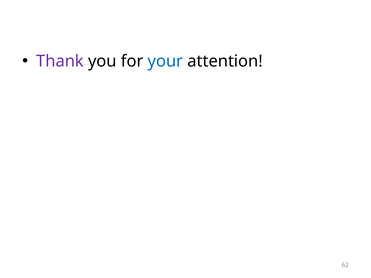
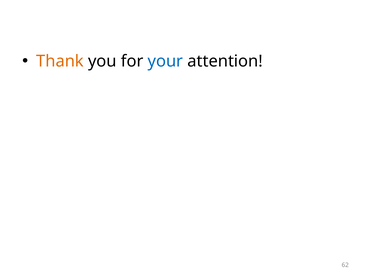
Thank colour: purple -> orange (60, 61)
